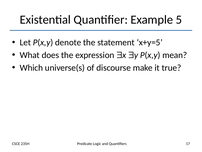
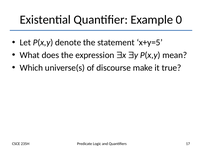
5: 5 -> 0 (179, 20)
